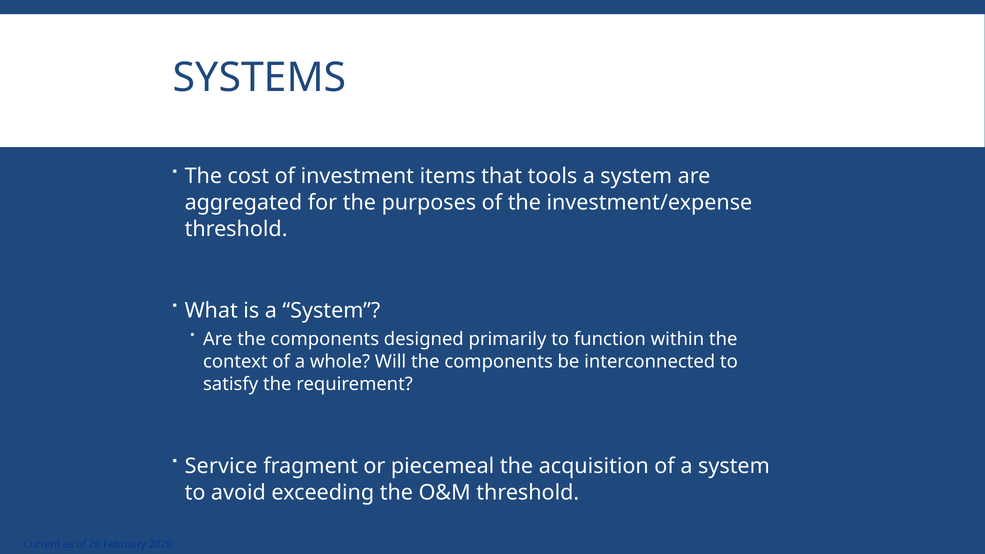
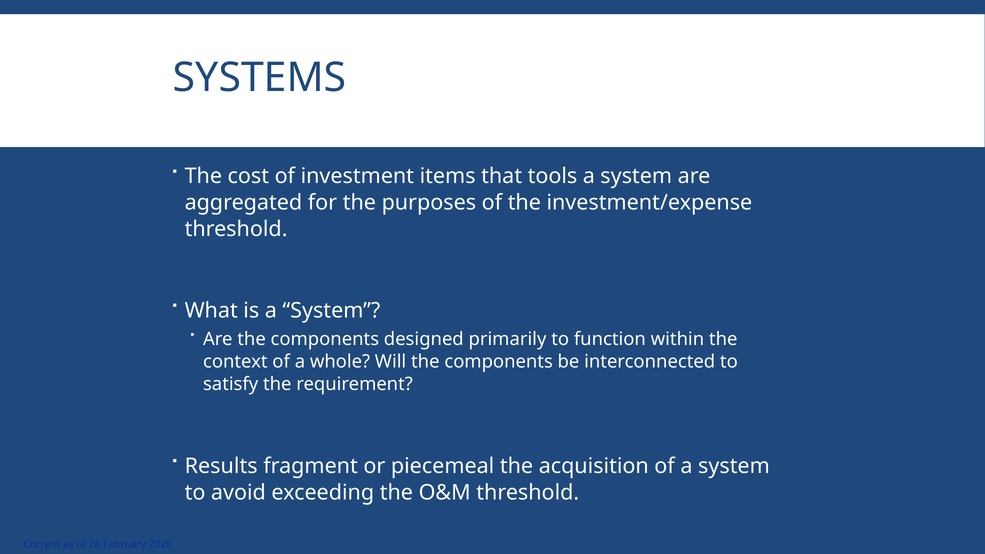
Service: Service -> Results (221, 466)
